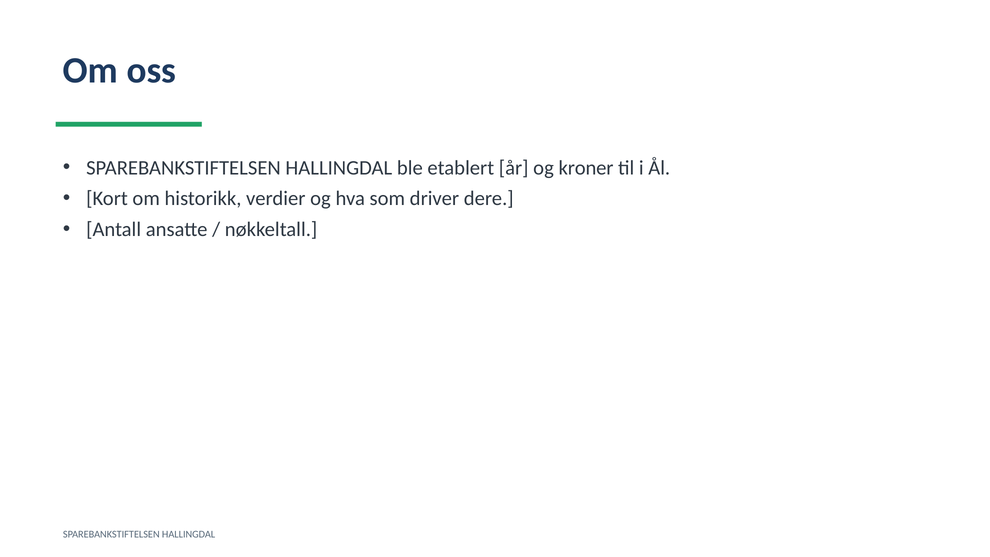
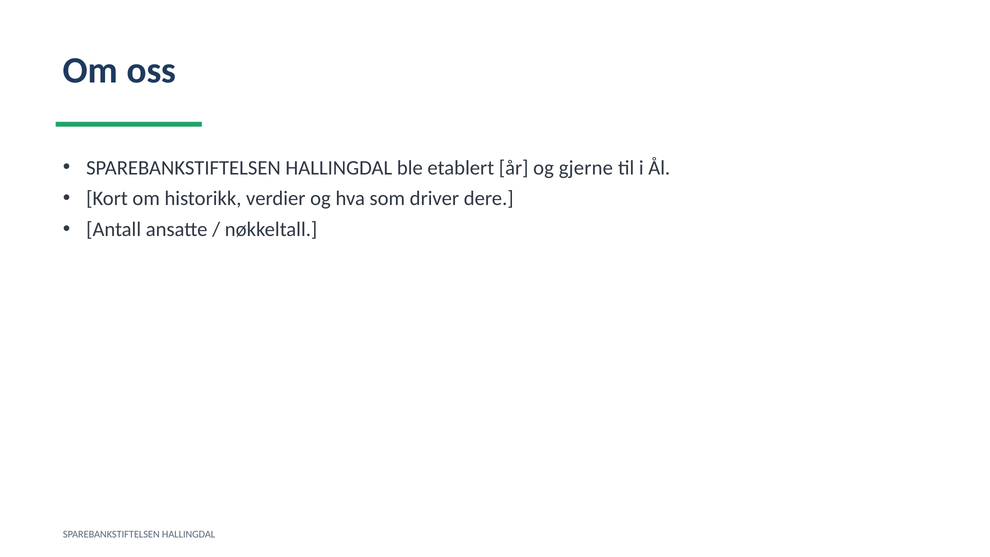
kroner: kroner -> gjerne (586, 168)
